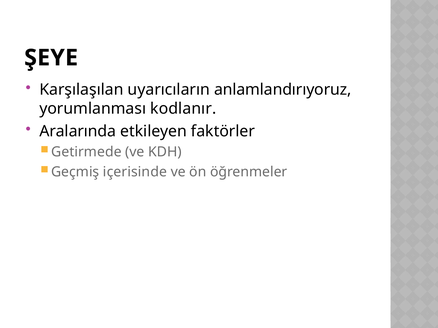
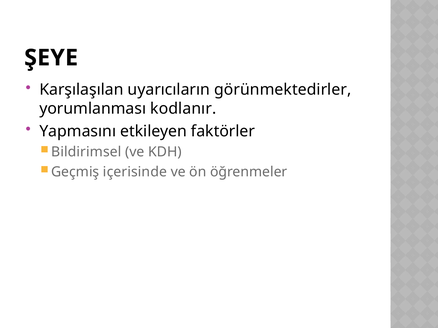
anlamlandırıyoruz: anlamlandırıyoruz -> görünmektedirler (283, 90)
Aralarında: Aralarında -> Yapmasını (78, 131)
Getirmede: Getirmede -> Bildirimsel (86, 152)
